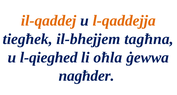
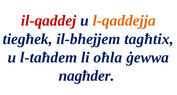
il-qaddej colour: orange -> red (49, 21)
tagħna: tagħna -> tagħtix (149, 39)
l-qieghed: l-qieghed -> l-taħdem (49, 58)
